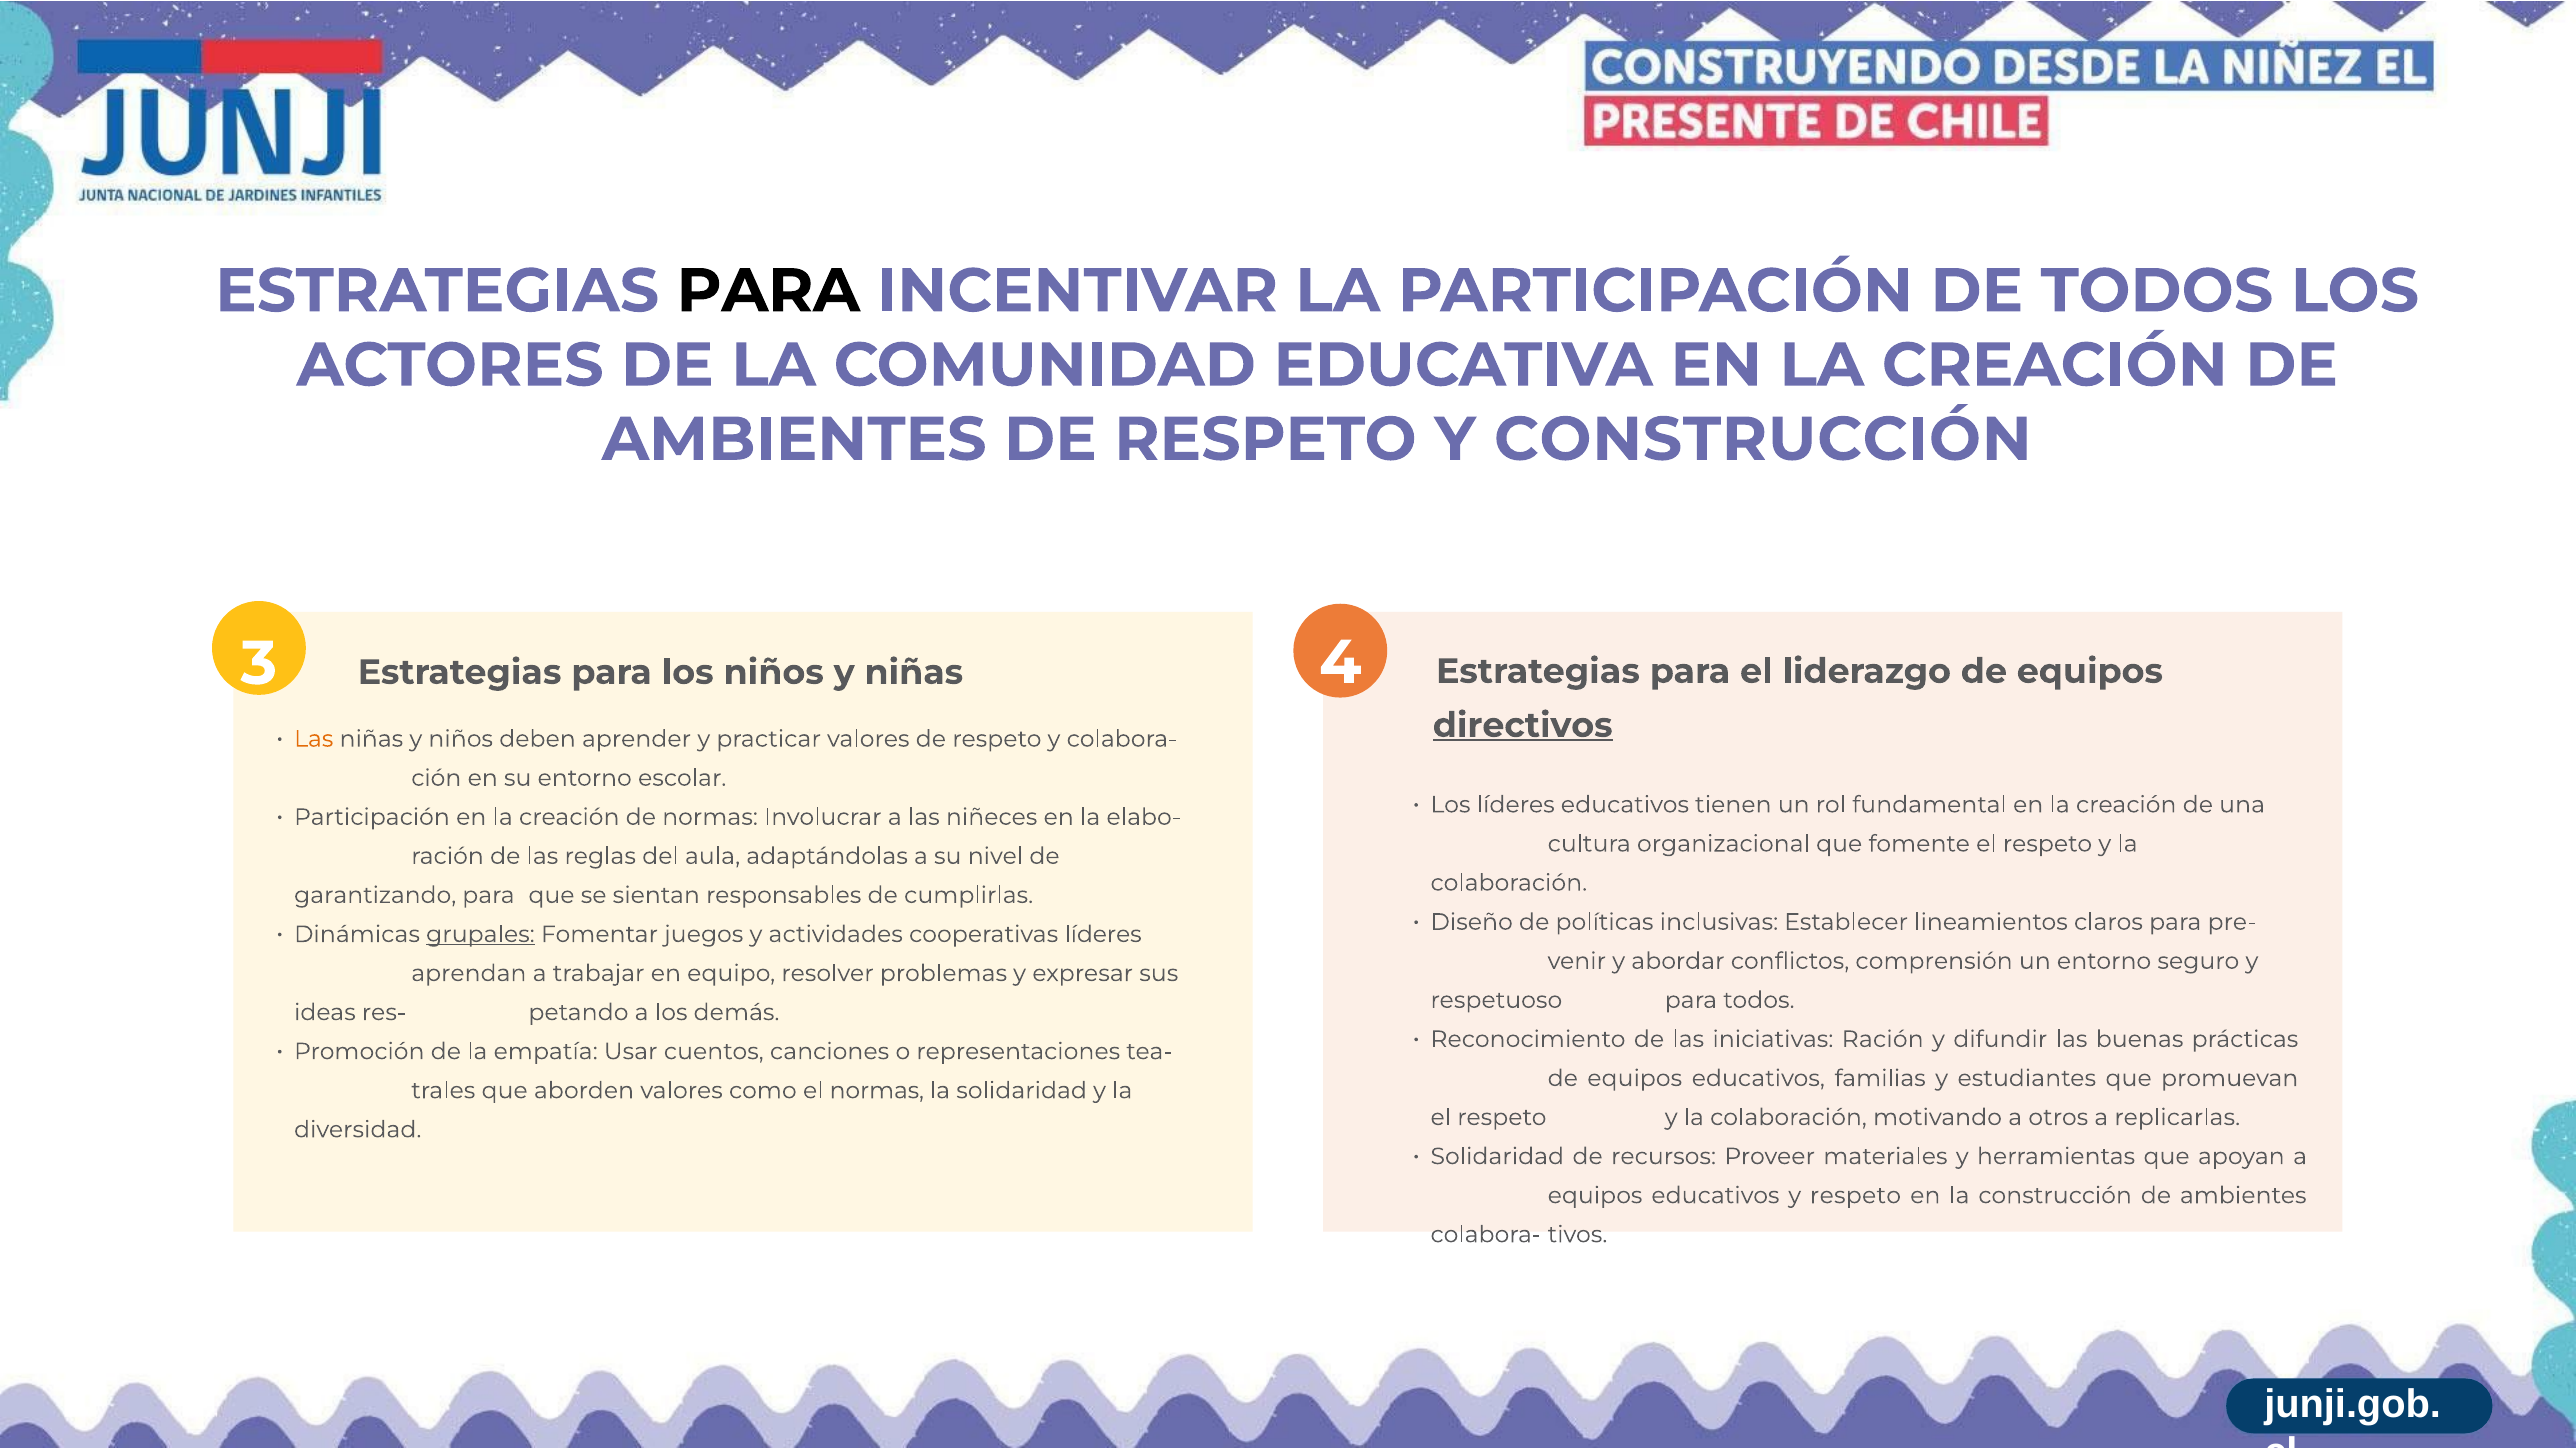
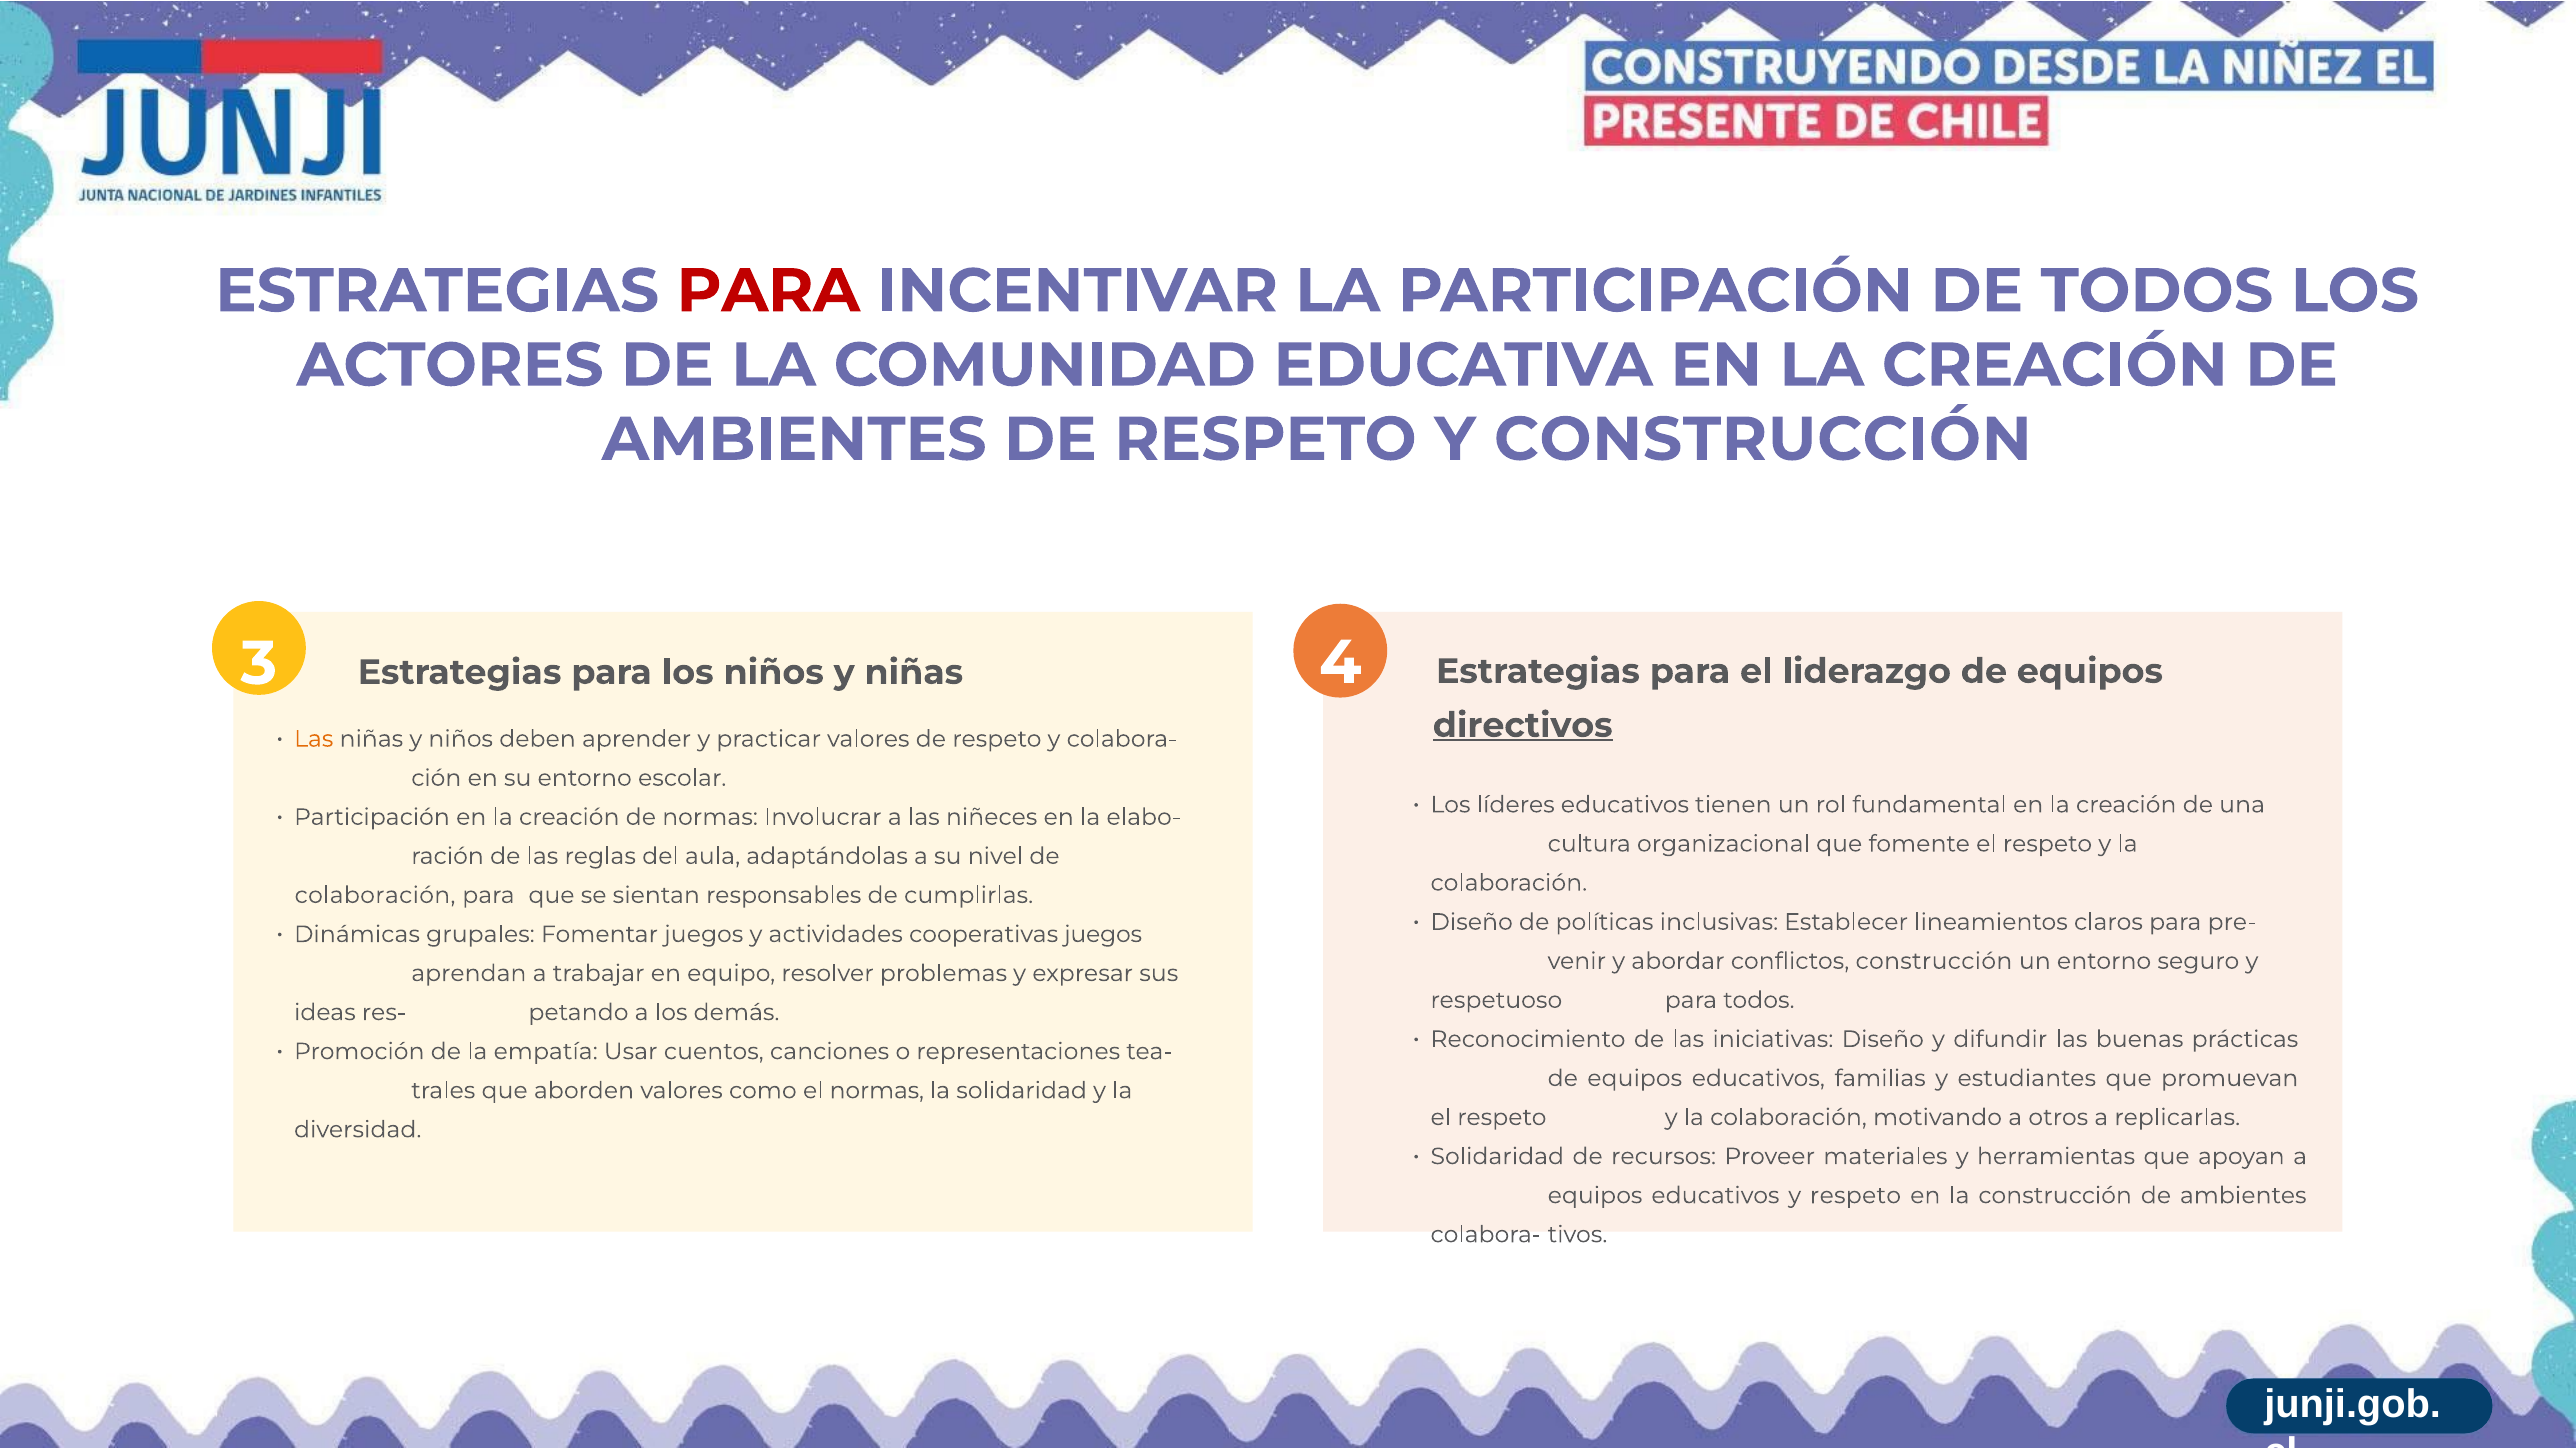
PARA colour: black -> red (768, 291)
garantizando: garantizando -> colaboración (375, 895)
grupales underline: present -> none (480, 934)
cooperativas líderes: líderes -> juegos (1103, 934)
conflictos comprensión: comprensión -> construcción (1934, 961)
iniciativas Ración: Ración -> Diseño (1883, 1039)
